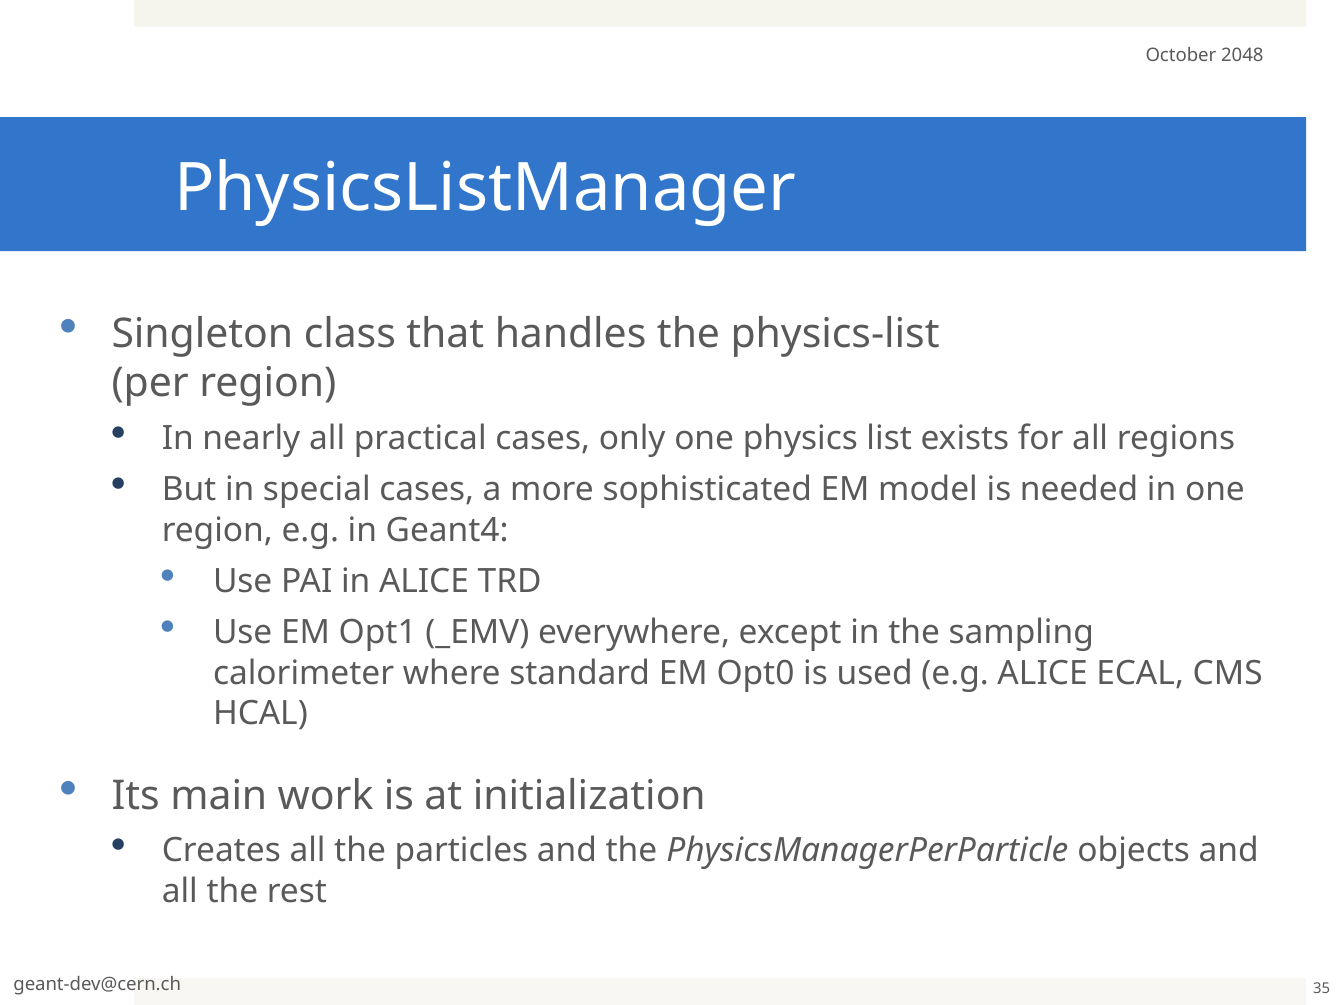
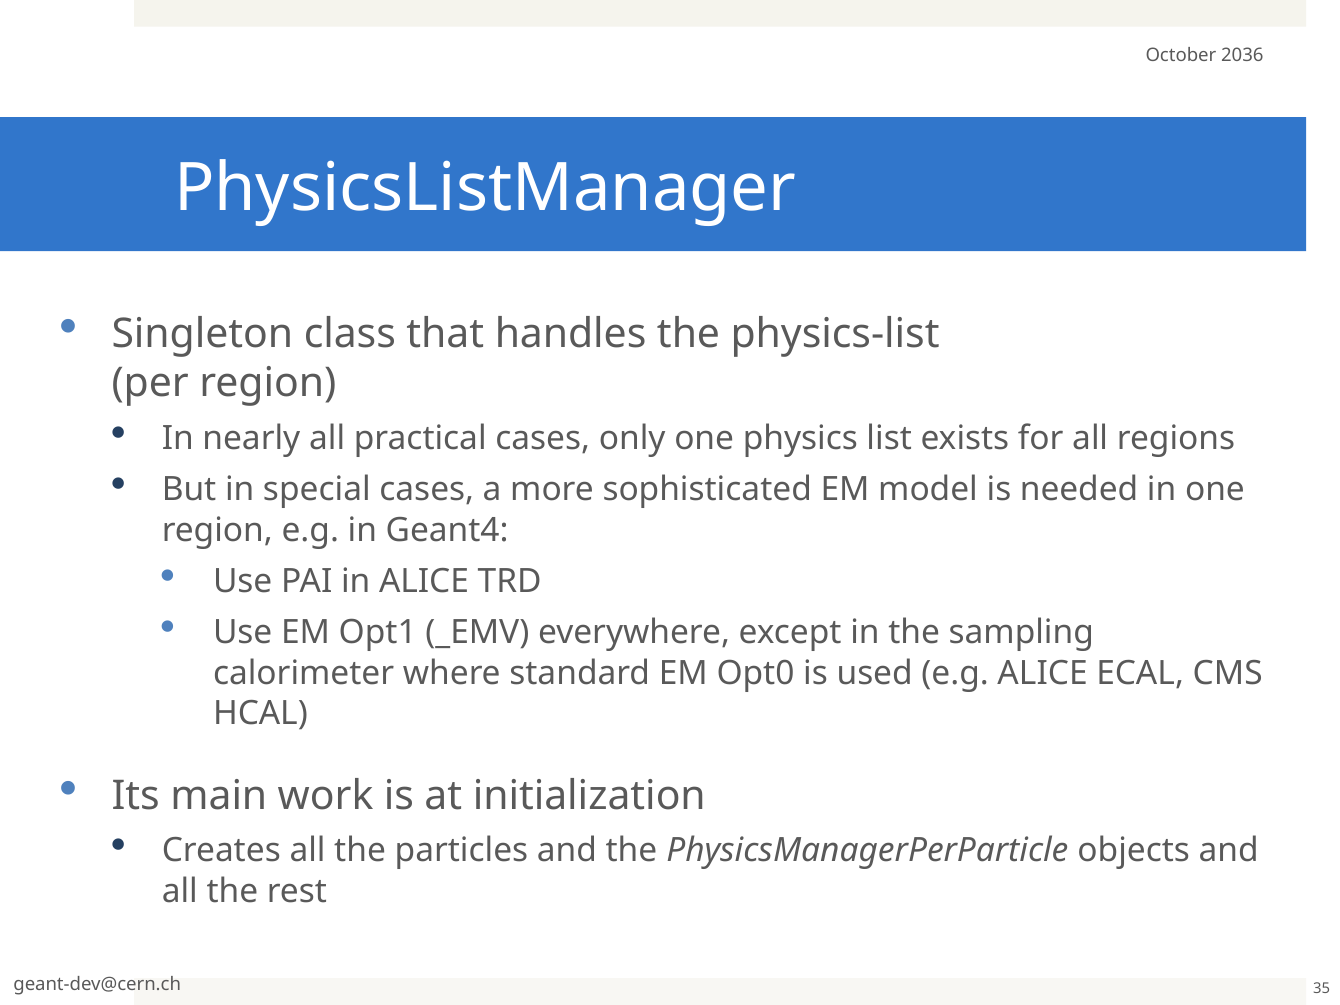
2048: 2048 -> 2036 (1242, 56)
